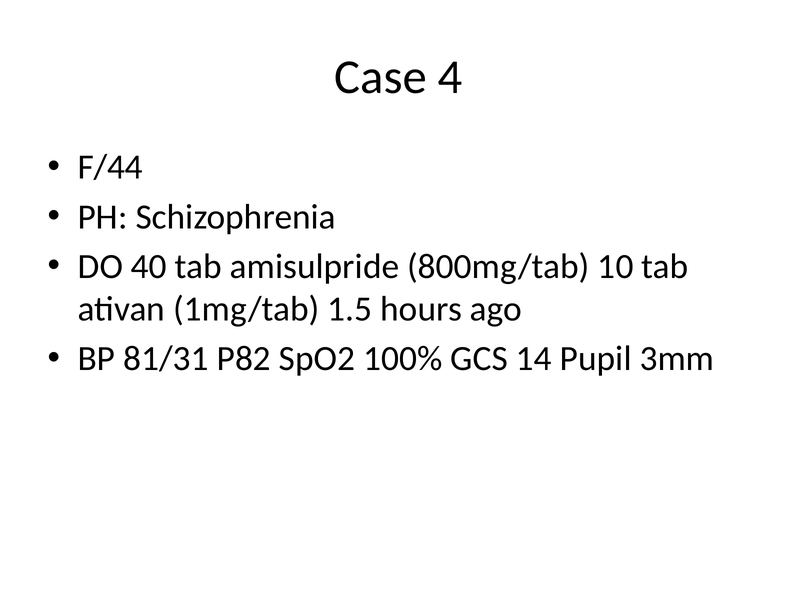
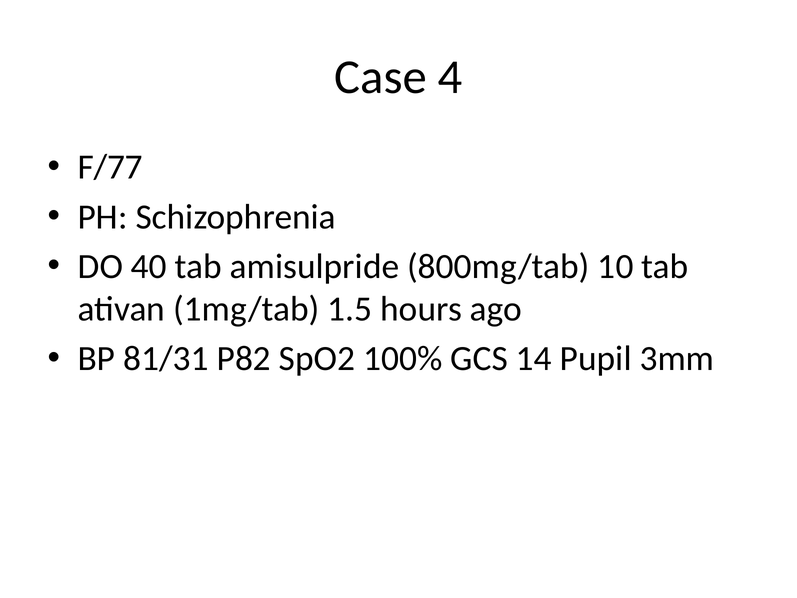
F/44: F/44 -> F/77 (110, 167)
